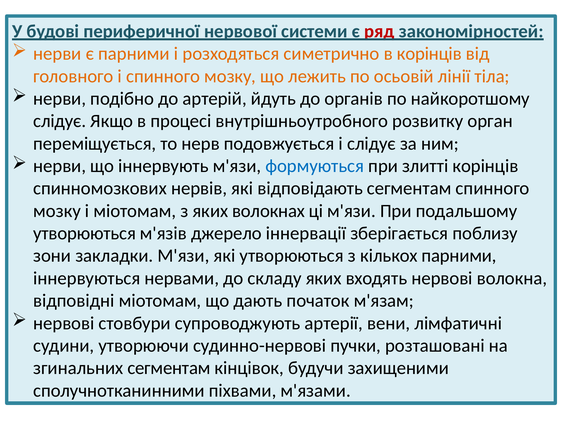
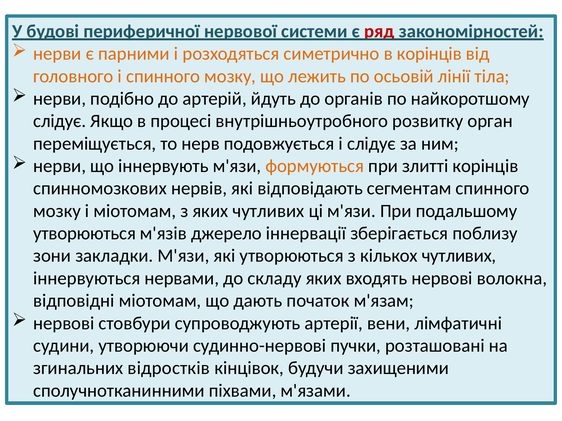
формуються colour: blue -> orange (315, 166)
яких волокнах: волокнах -> чутливих (268, 211)
кількох парними: парними -> чутливих (459, 256)
згинальних сегментам: сегментам -> відростків (169, 369)
